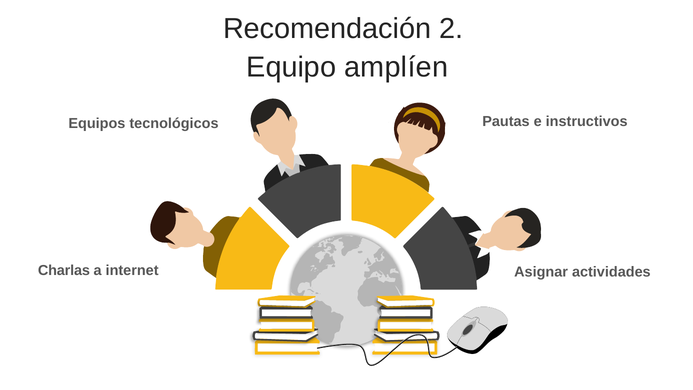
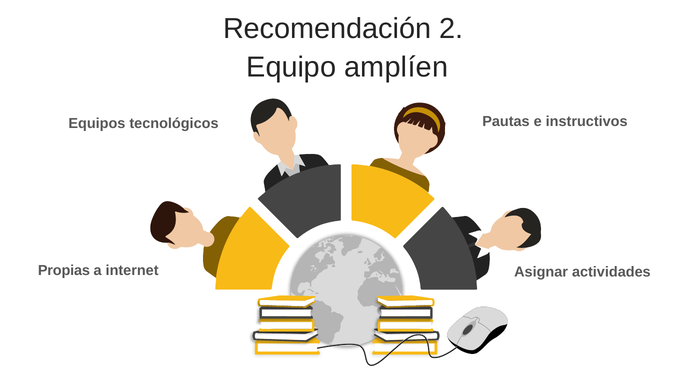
Charlas: Charlas -> Propias (64, 270)
